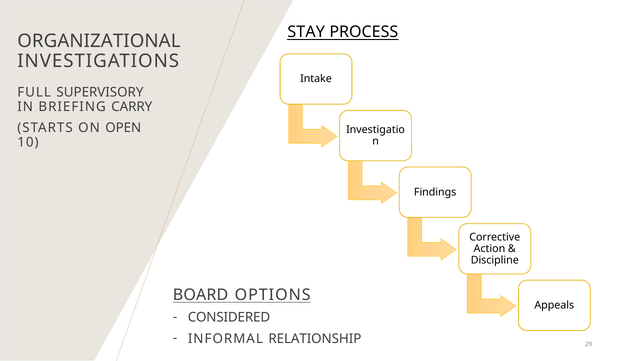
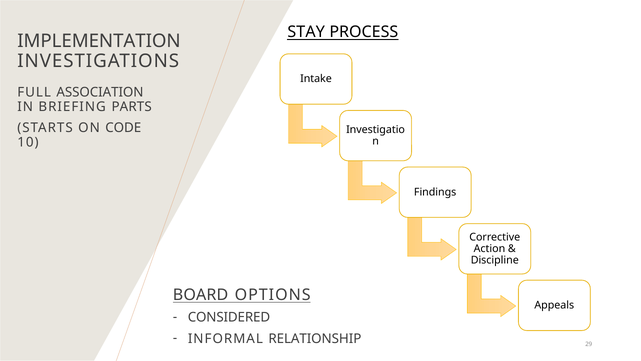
ORGANIZATIONAL: ORGANIZATIONAL -> IMPLEMENTATION (99, 41)
SUPERVISORY: SUPERVISORY -> ASSOCIATION (100, 92)
CARRY: CARRY -> PARTS (132, 107)
OPEN: OPEN -> CODE (123, 128)
